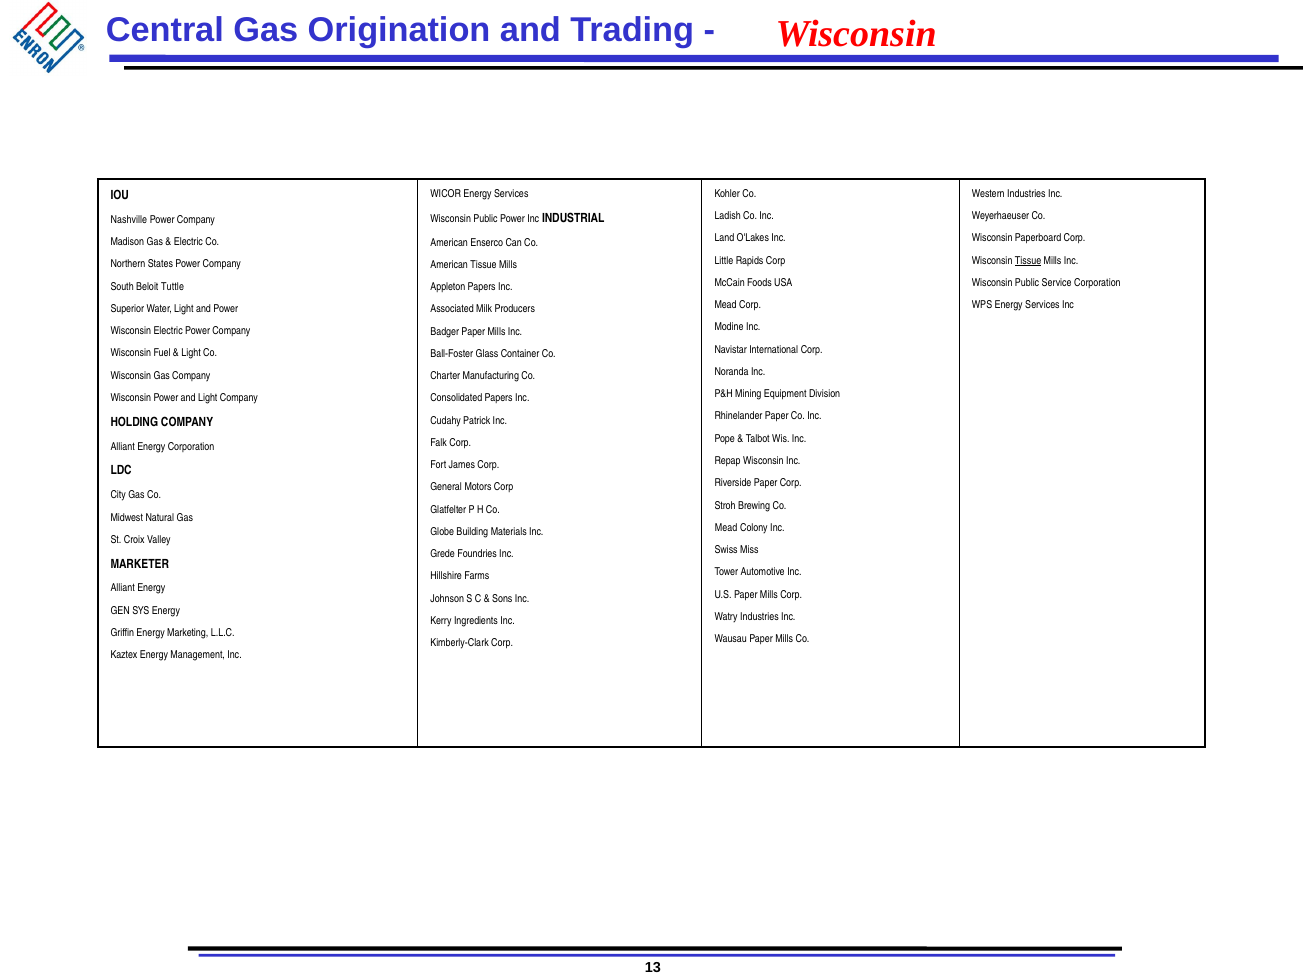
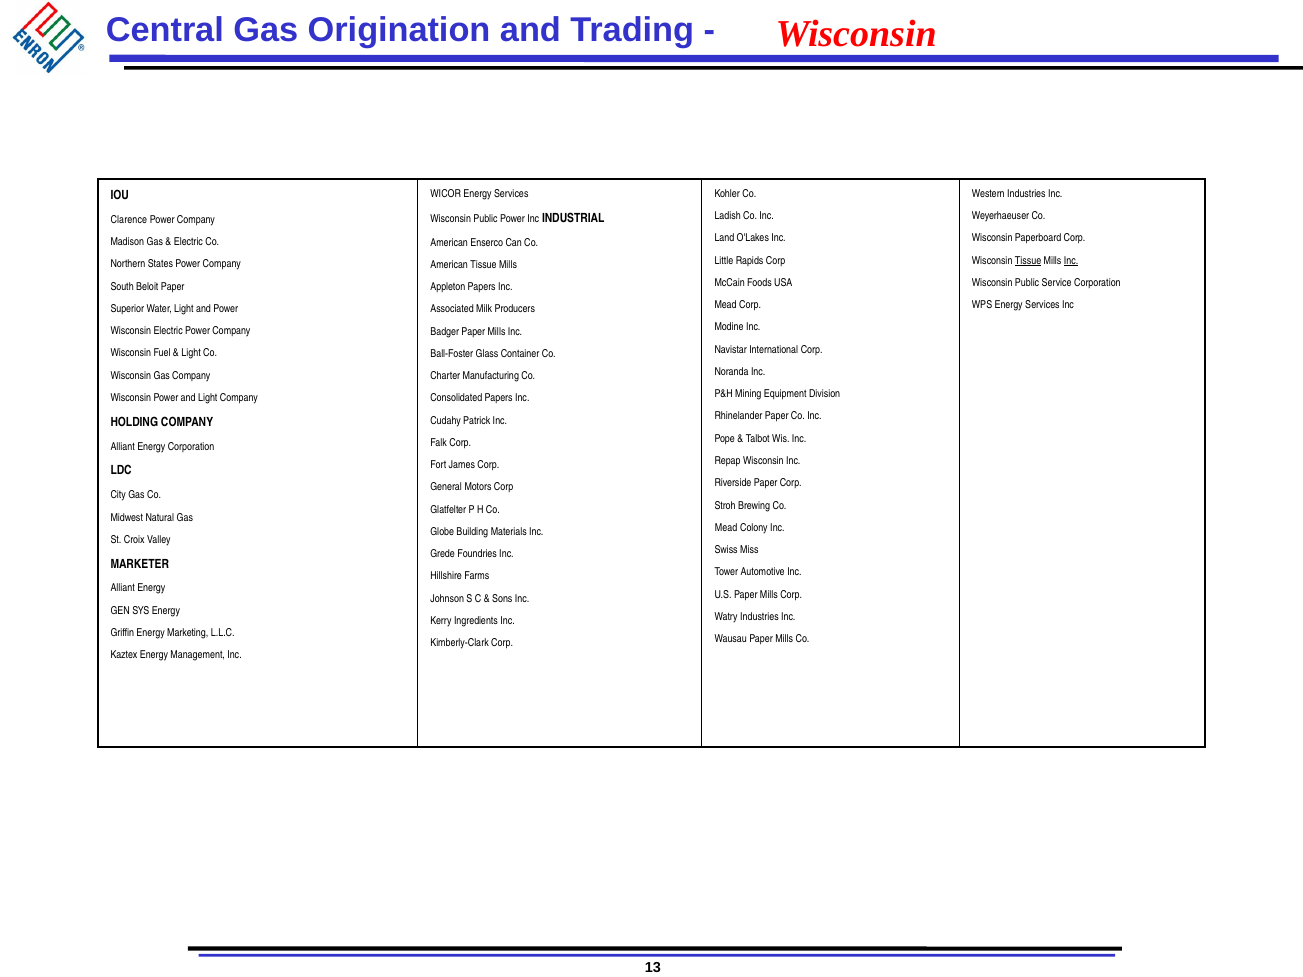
Nashville: Nashville -> Clarence (129, 220)
Inc underline: none -> present (1071, 261)
Beloit Tuttle: Tuttle -> Paper (173, 287)
